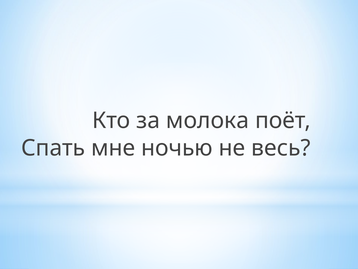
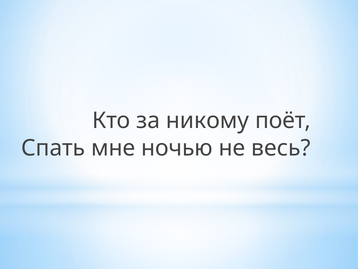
молока: молока -> никому (208, 120)
